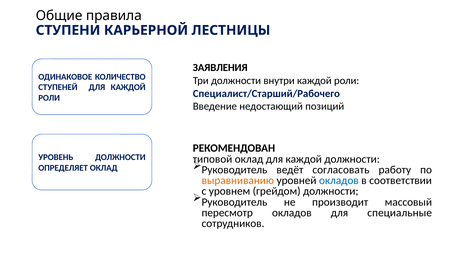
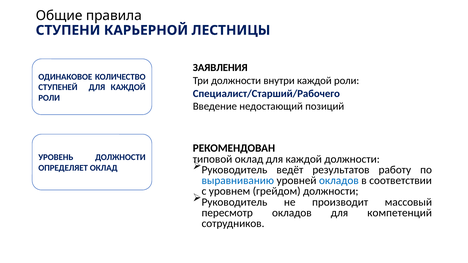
согласовать: согласовать -> результатов (341, 170)
выравниванию colour: orange -> blue (238, 181)
специальные: специальные -> компетенций (400, 213)
